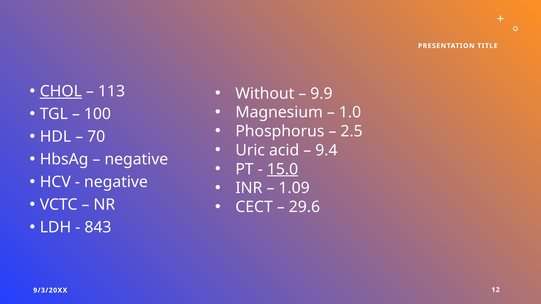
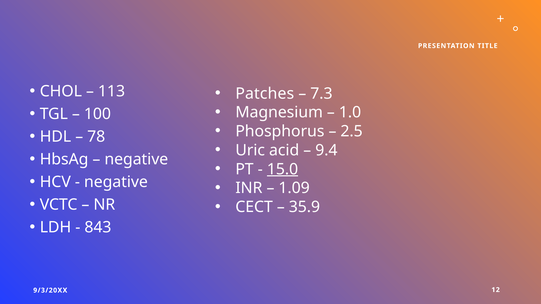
CHOL underline: present -> none (61, 91)
Without: Without -> Patches (265, 94)
9.9: 9.9 -> 7.3 (321, 94)
70: 70 -> 78 (96, 137)
29.6: 29.6 -> 35.9 (304, 207)
